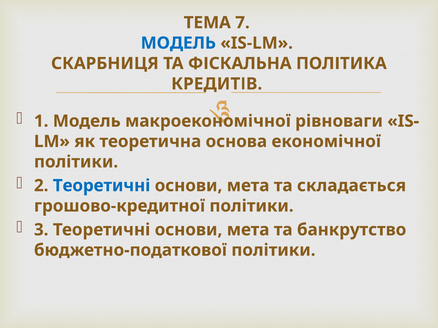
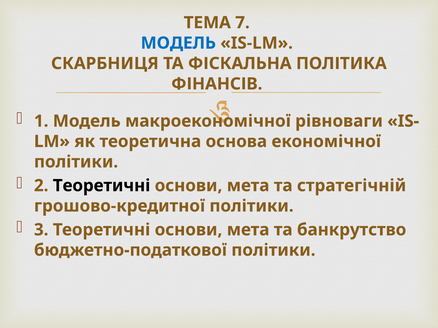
КРЕДИТІВ: КРЕДИТІВ -> ФІНАНСІВ (217, 84)
Теоретичні colour: blue -> black (102, 186)
складається: складається -> стратегічній (352, 186)
